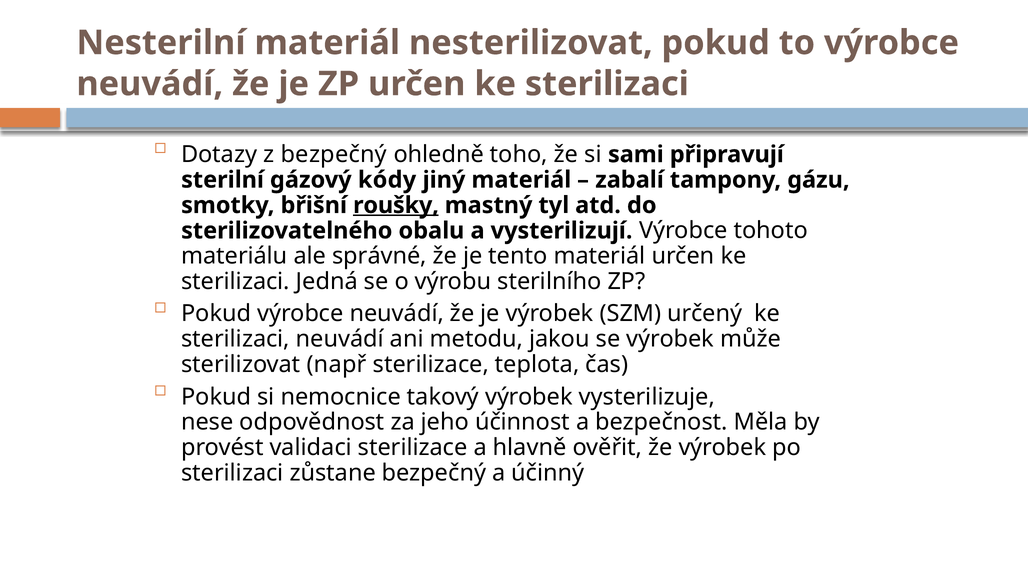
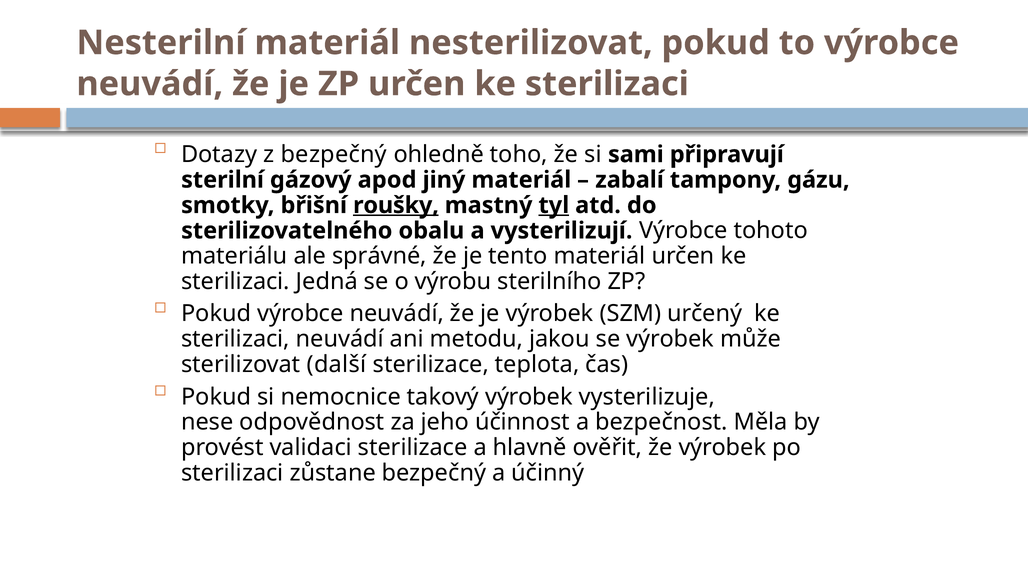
kódy: kódy -> apod (387, 180)
tyl underline: none -> present (554, 205)
např: např -> další (337, 365)
